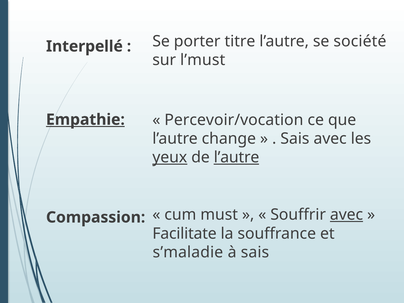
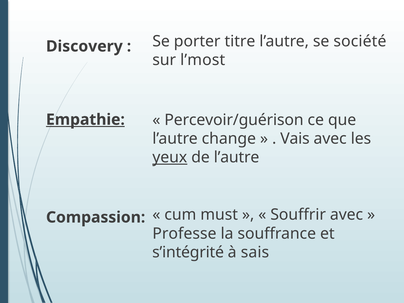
Interpellé: Interpellé -> Discovery (84, 46)
l’must: l’must -> l’most (203, 60)
Percevoir/vocation: Percevoir/vocation -> Percevoir/guérison (234, 120)
Sais: Sais -> Vais (295, 139)
l’autre underline: present -> none (237, 157)
avec underline: present -> none (347, 215)
Facilitate: Facilitate -> Professe (184, 233)
s’maladie: s’maladie -> s’intégrité (188, 252)
